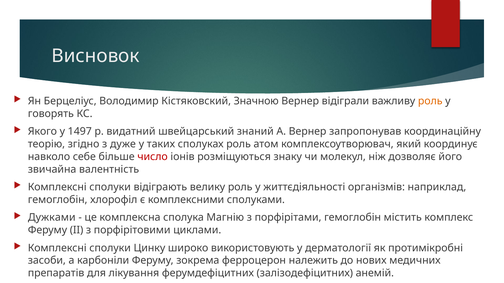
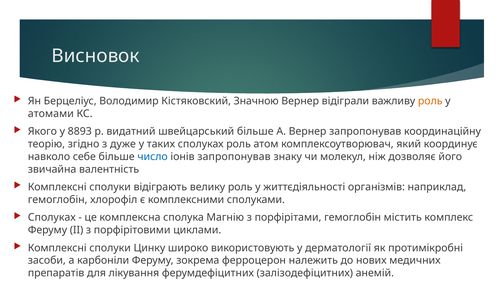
говорять: говорять -> атомами (51, 114)
1497: 1497 -> 8893 (80, 132)
швейцарський знаний: знаний -> більше (255, 132)
число colour: red -> blue (153, 157)
іонів розміщуються: розміщуються -> запропонував (234, 157)
Дужками: Дужками -> Сполуках (52, 218)
